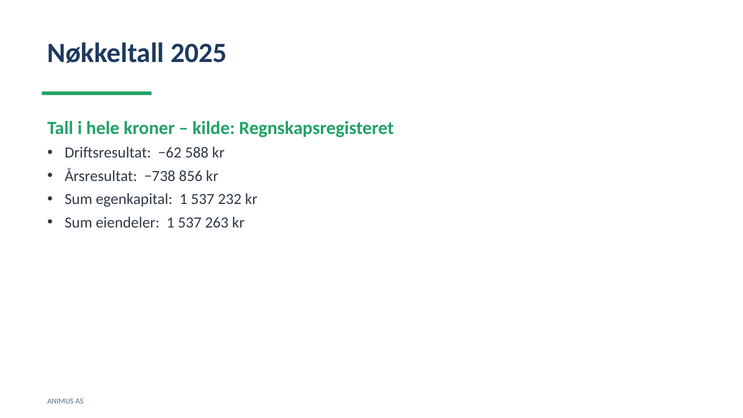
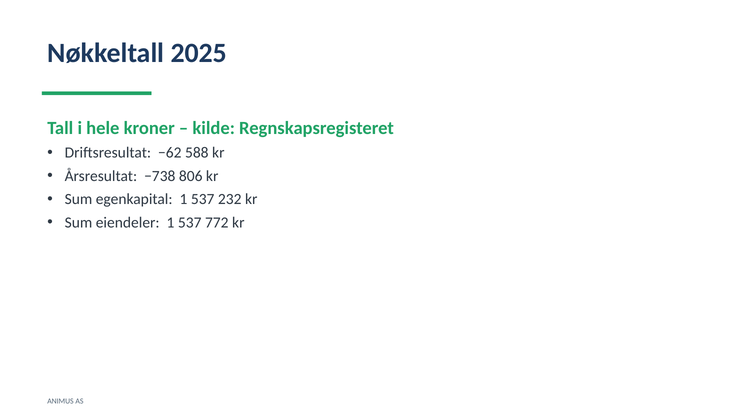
856: 856 -> 806 (191, 176)
263: 263 -> 772 (217, 222)
